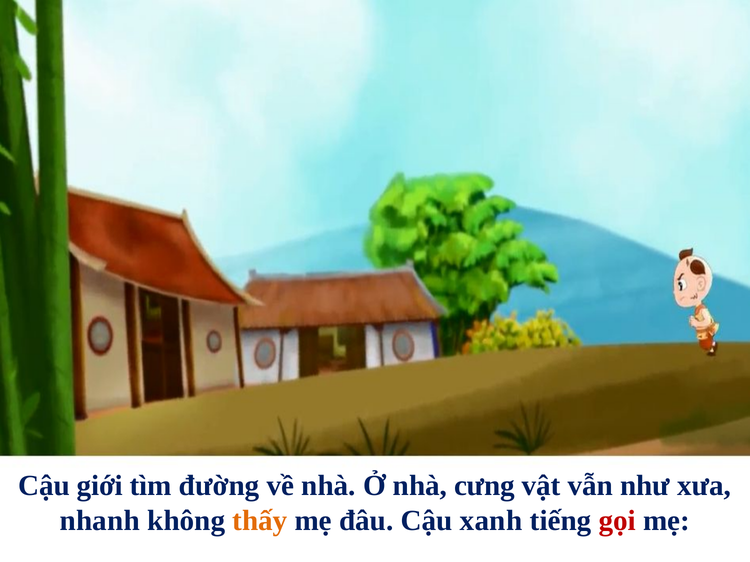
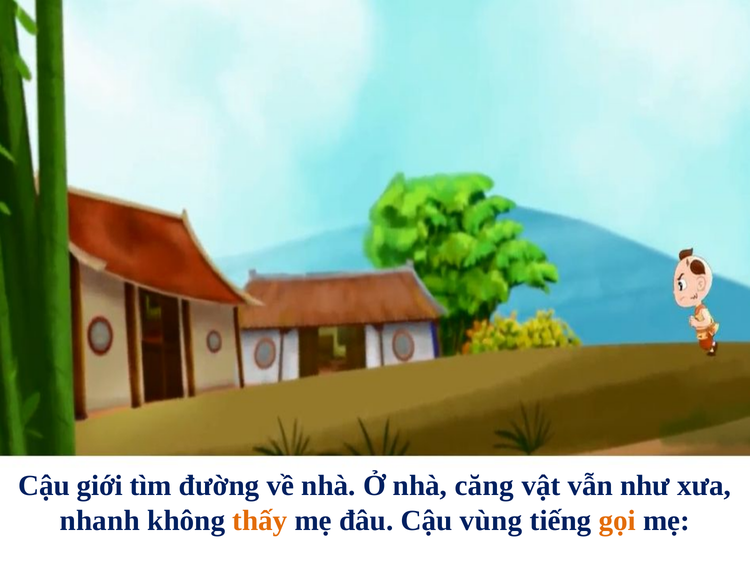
cưng: cưng -> căng (484, 486)
xanh: xanh -> vùng (491, 521)
gọi colour: red -> orange (617, 521)
